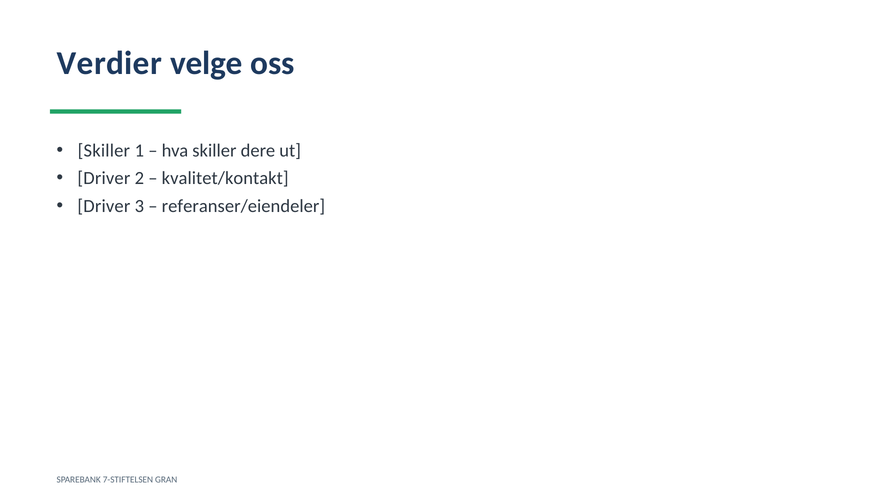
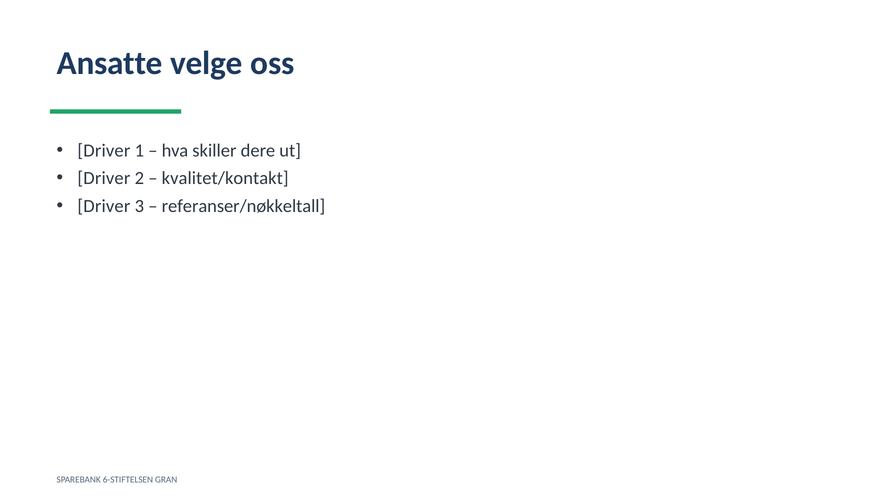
Verdier: Verdier -> Ansatte (110, 63)
Skiller: Skiller -> Driver (104, 151)
referanser/eiendeler: referanser/eiendeler -> referanser/nøkkeltall (243, 206)
7-STIFTELSEN: 7-STIFTELSEN -> 6-STIFTELSEN (128, 480)
